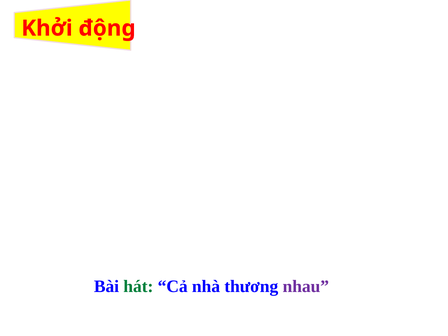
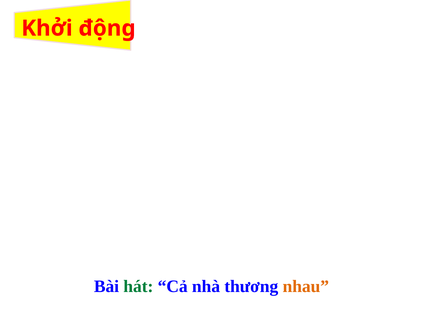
nhau colour: purple -> orange (306, 286)
